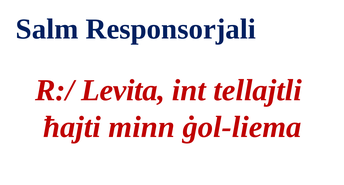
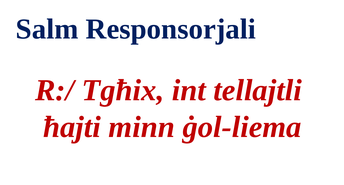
Levita: Levita -> Tgħix (123, 91)
